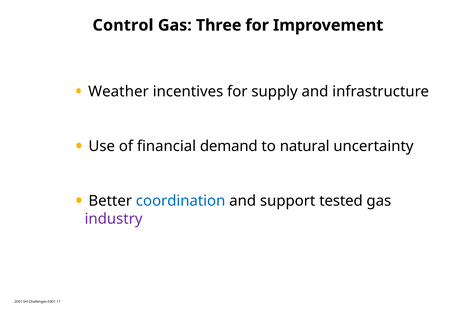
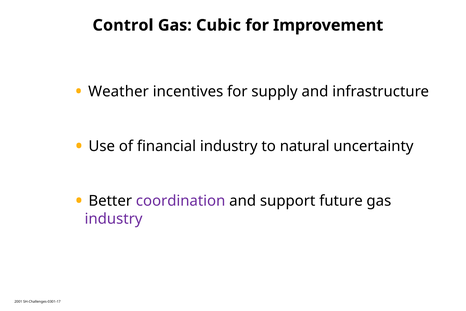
Three: Three -> Cubic (218, 25)
financial demand: demand -> industry (229, 146)
coordination colour: blue -> purple (181, 201)
tested: tested -> future (341, 201)
